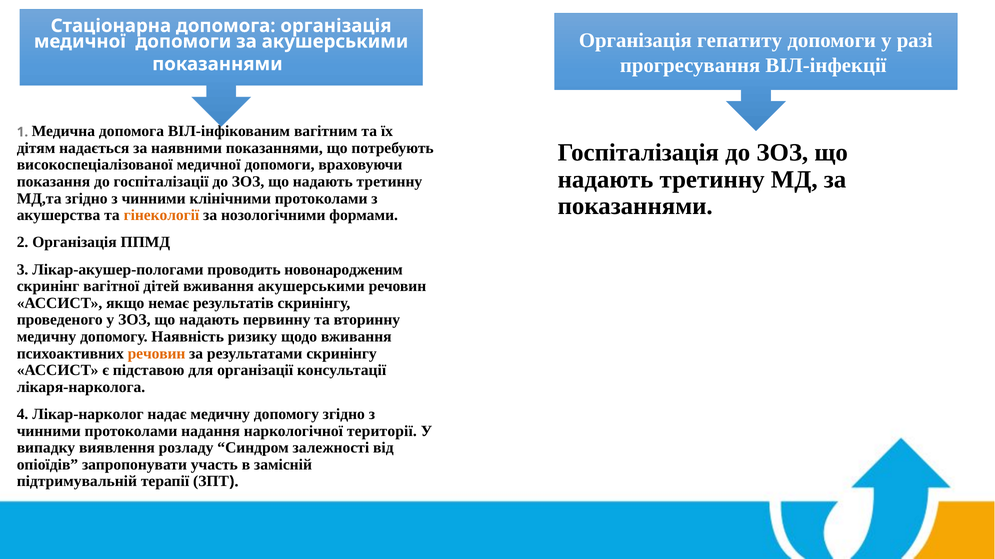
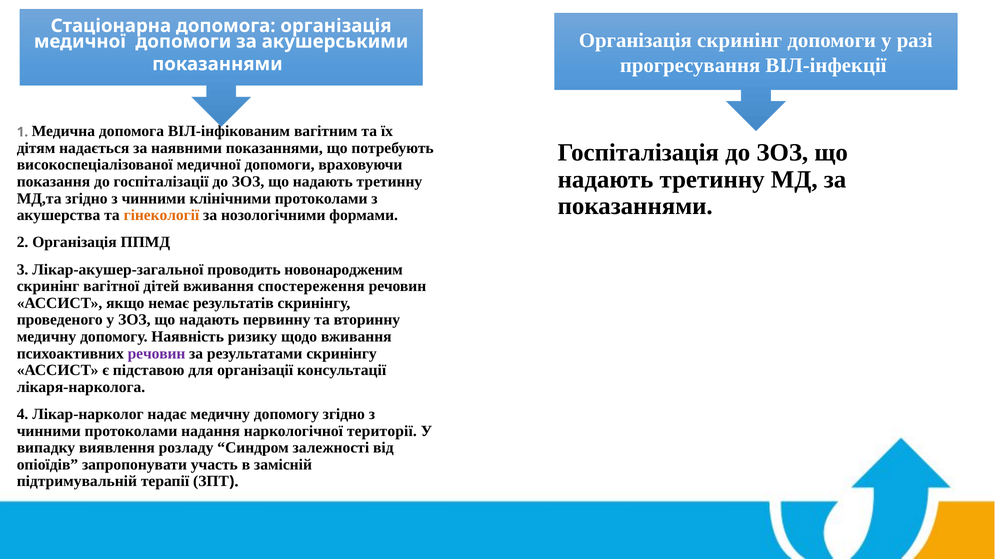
Організація гепатиту: гепатиту -> скринінг (740, 40)
Лікар-акушер-пологами: Лікар-акушер-пологами -> Лікар-акушер-загальної (118, 270)
вживання акушерськими: акушерськими -> спостереження (311, 287)
речовин colour: orange -> purple (157, 354)
